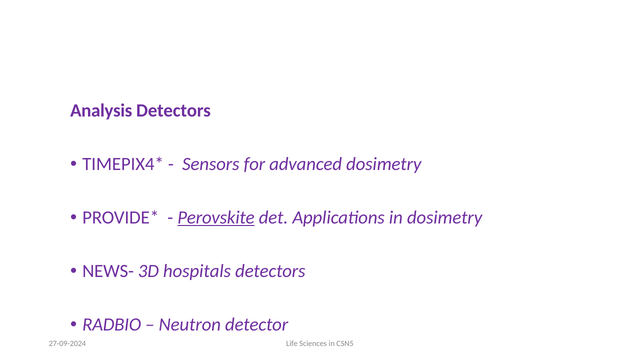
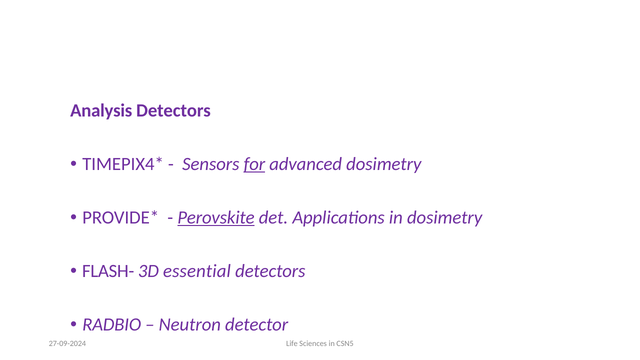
for underline: none -> present (254, 164)
NEWS-: NEWS- -> FLASH- (108, 271)
hospitals: hospitals -> essential (197, 271)
